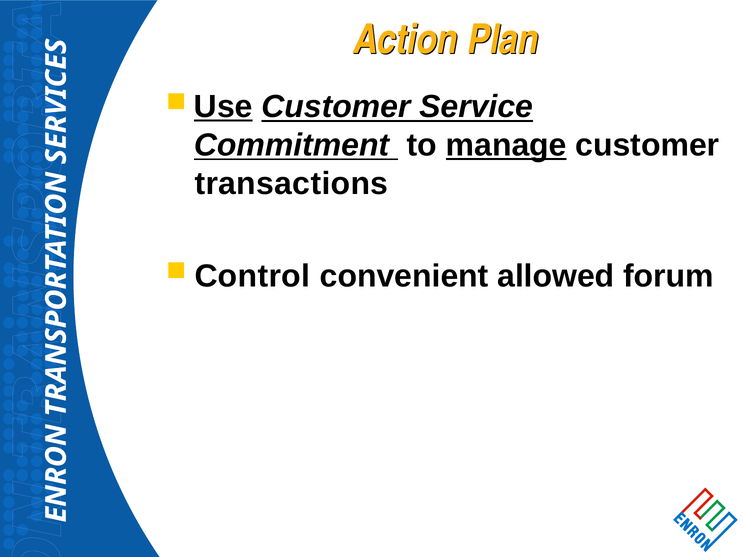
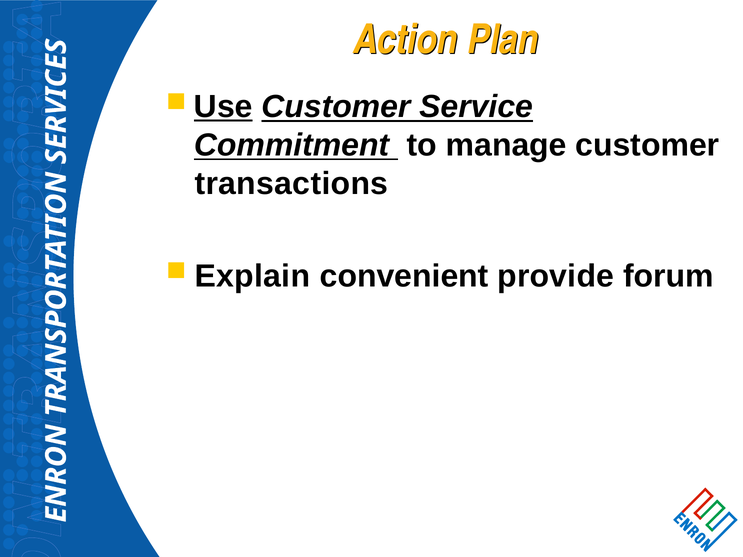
manage underline: present -> none (506, 145)
Control: Control -> Explain (252, 276)
allowed: allowed -> provide (556, 276)
